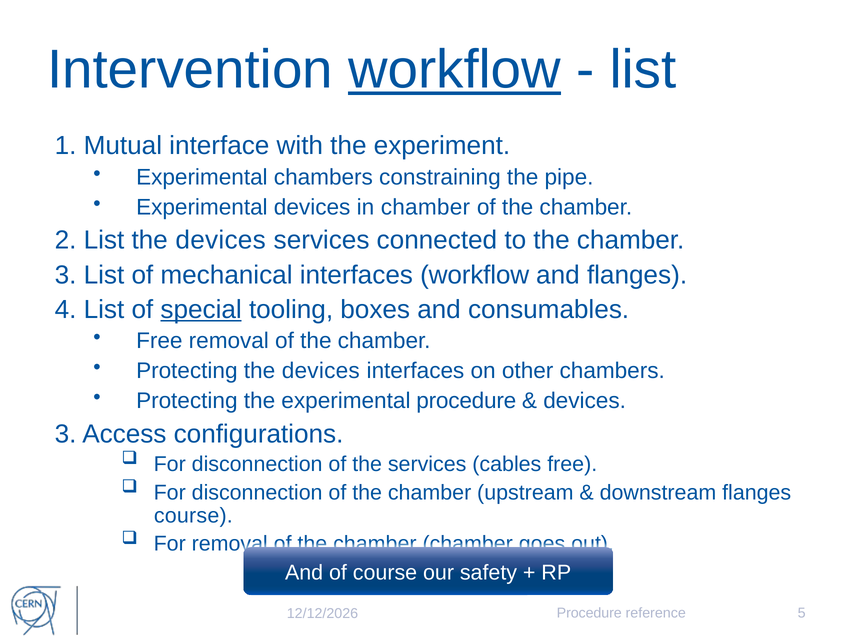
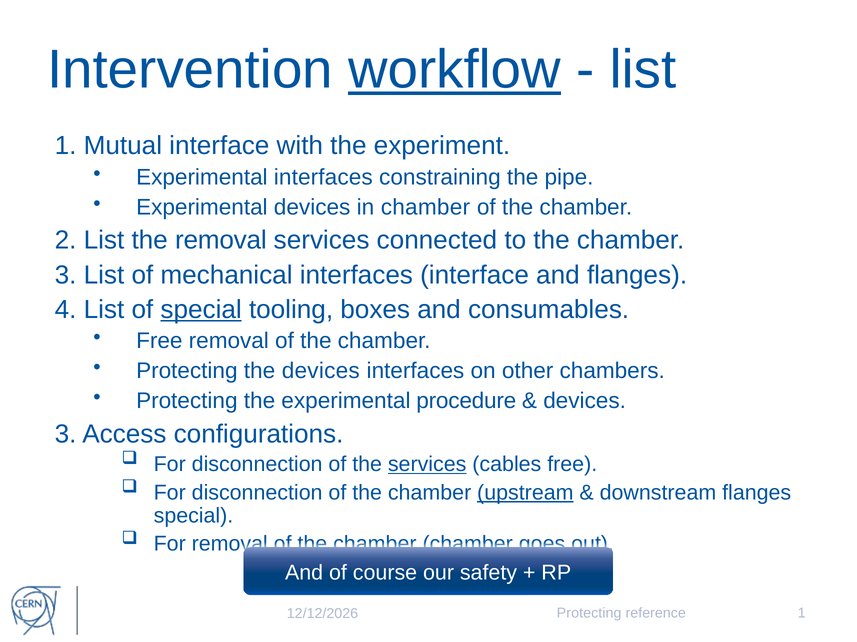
Experimental chambers: chambers -> interfaces (323, 177)
List the devices: devices -> removal (221, 241)
interfaces workflow: workflow -> interface (475, 275)
services underline: none -> present (427, 465)
upstream underline: none -> present (525, 493)
course: course -> special (193, 516)
Procedure: Procedure -> Protecting (589, 614)
reference 5: 5 -> 1 (802, 614)
